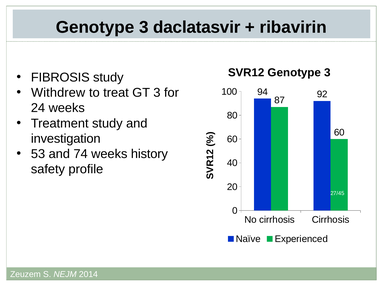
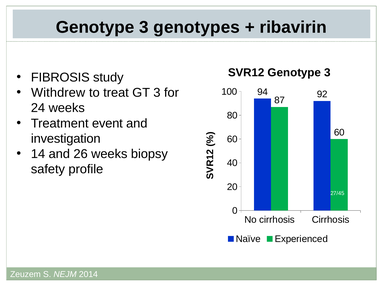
daclatasvir: daclatasvir -> genotypes (197, 27)
Treatment study: study -> event (107, 123)
53: 53 -> 14 (38, 154)
74: 74 -> 26 (81, 154)
history: history -> biopsy (149, 154)
